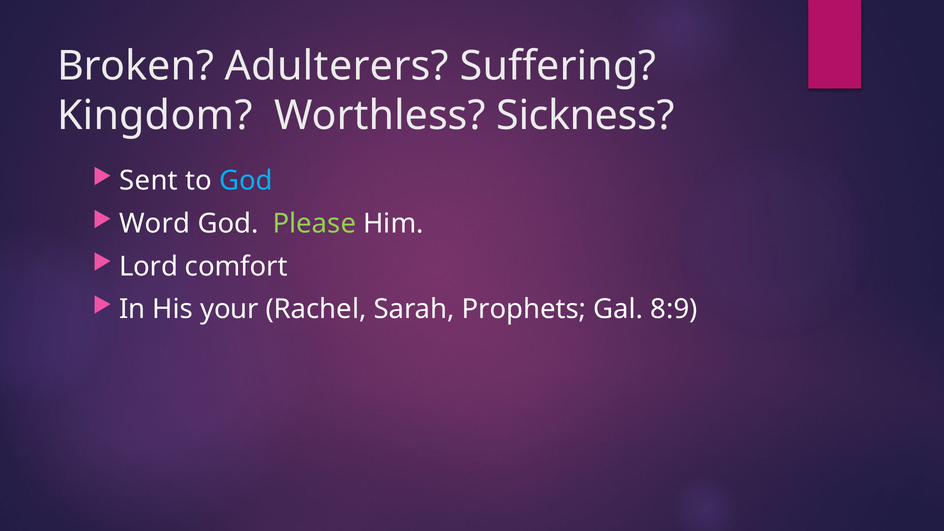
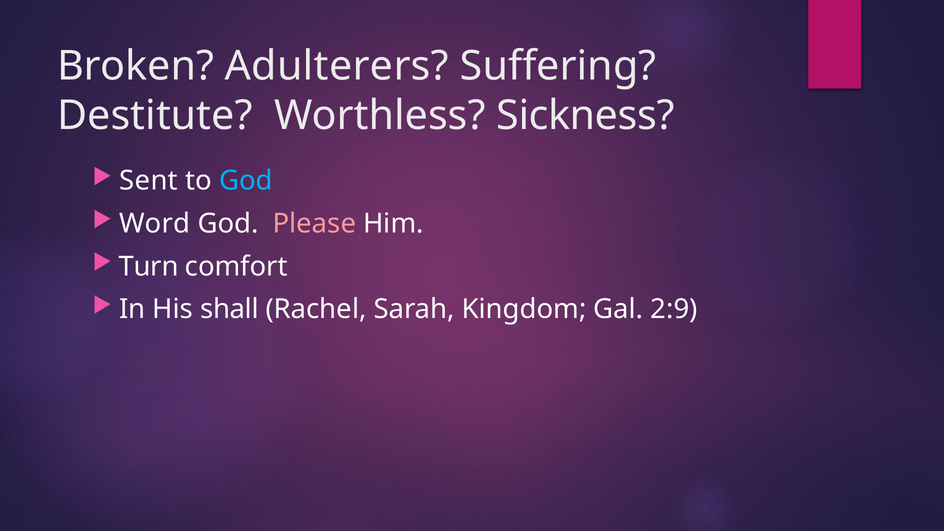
Kingdom: Kingdom -> Destitute (155, 116)
Please colour: light green -> pink (314, 224)
Lord: Lord -> Turn (149, 267)
your: your -> shall (229, 309)
Prophets: Prophets -> Kingdom (524, 309)
8:9: 8:9 -> 2:9 (674, 309)
